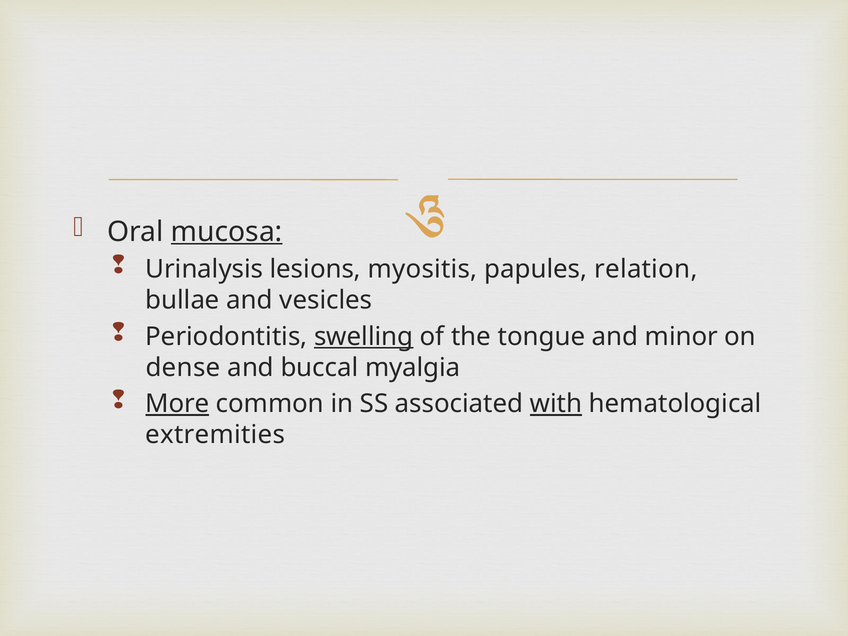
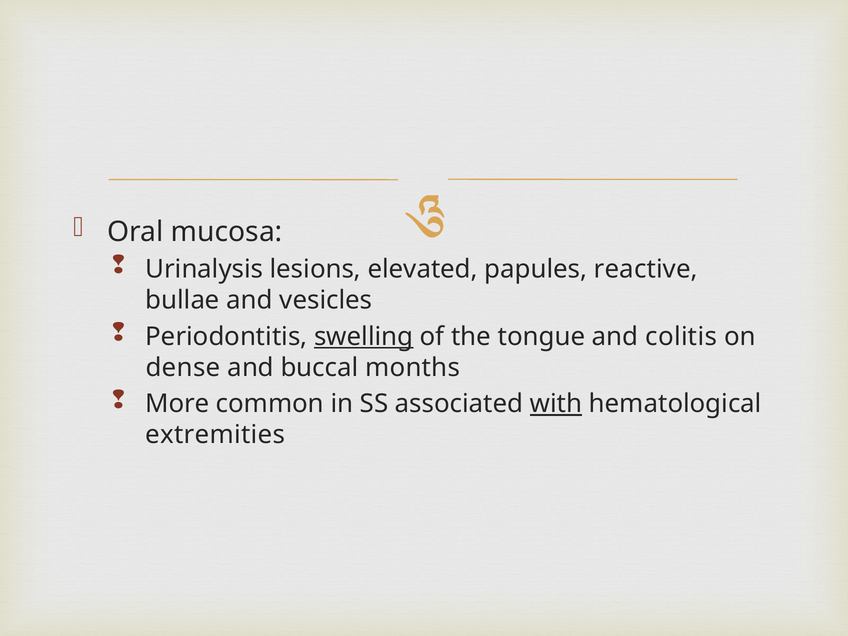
mucosa underline: present -> none (227, 232)
myositis: myositis -> elevated (423, 269)
relation: relation -> reactive (646, 269)
minor: minor -> colitis (681, 337)
myalgia: myalgia -> months (413, 368)
More underline: present -> none (177, 404)
